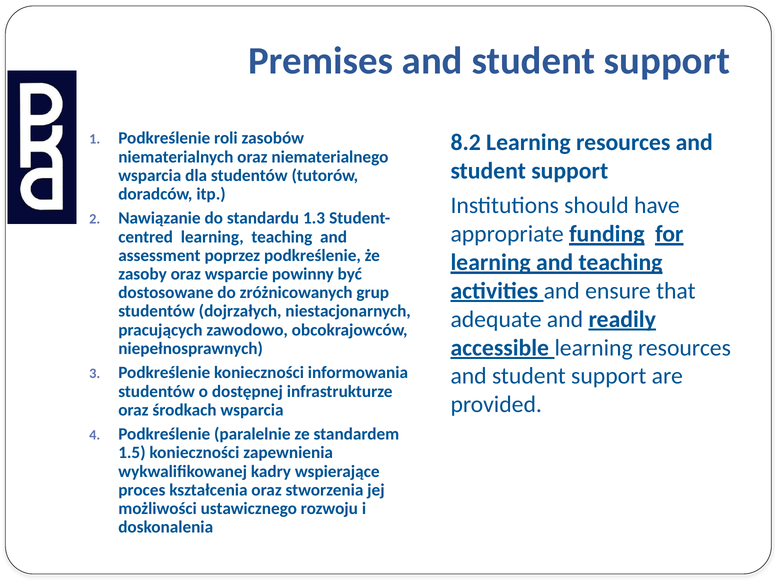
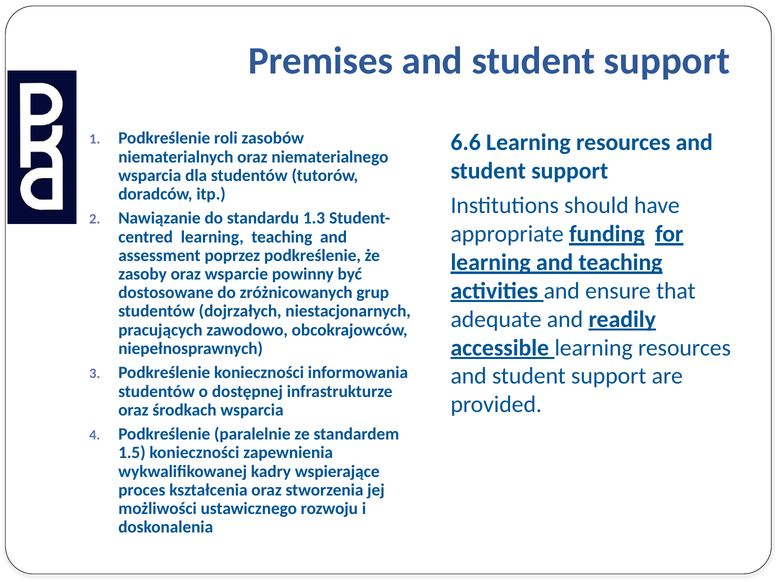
8.2: 8.2 -> 6.6 (466, 143)
